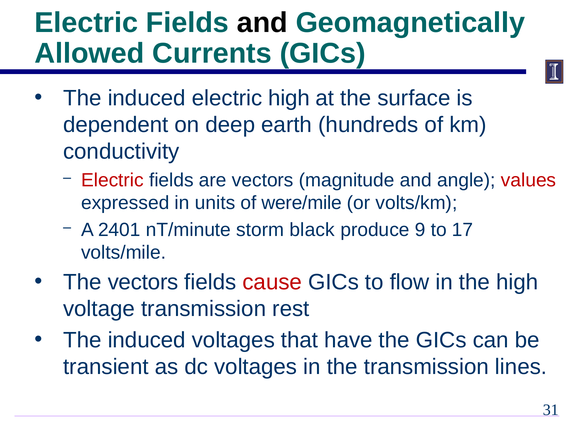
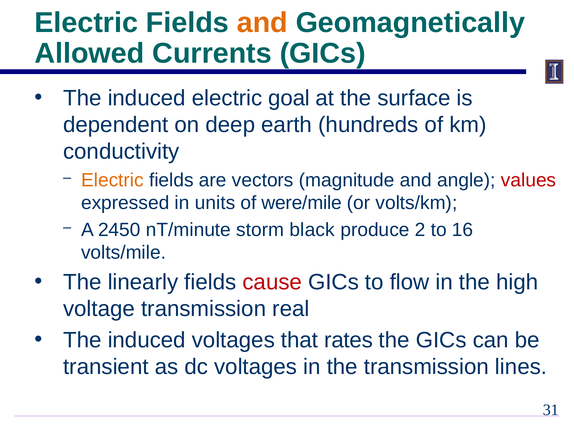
and colour: black -> orange (262, 23)
electric high: high -> goal (289, 98)
Electric colour: red -> orange (112, 180)
2401: 2401 -> 2450 (119, 230)
9: 9 -> 2 (420, 230)
17: 17 -> 16 (463, 230)
The vectors: vectors -> linearly (143, 283)
rest: rest -> real (291, 309)
have: have -> rates (349, 341)
